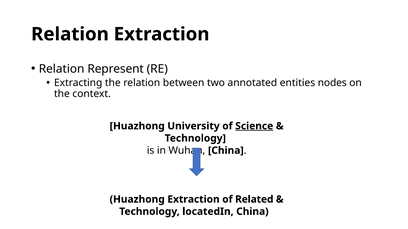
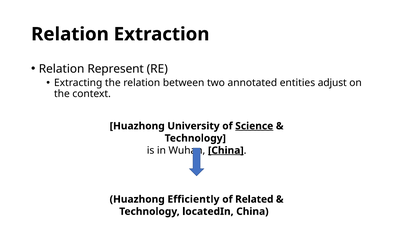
nodes: nodes -> adjust (332, 83)
China underline: none -> present (226, 151)
Huazhong Extraction: Extraction -> Efficiently (193, 200)
